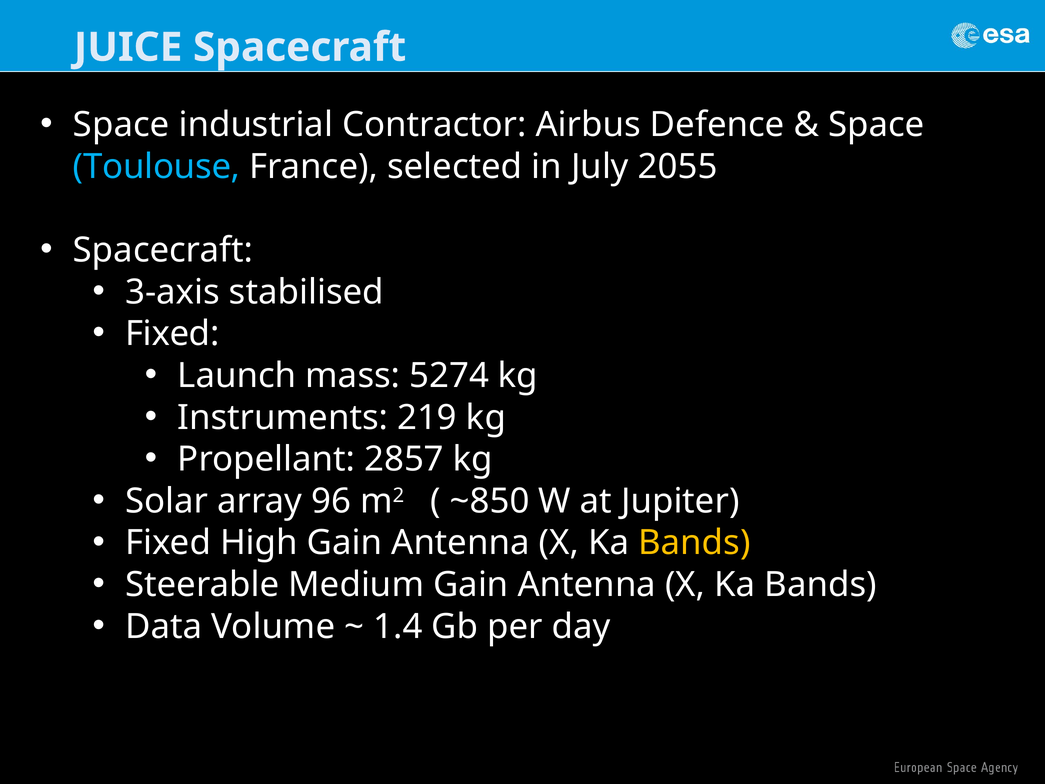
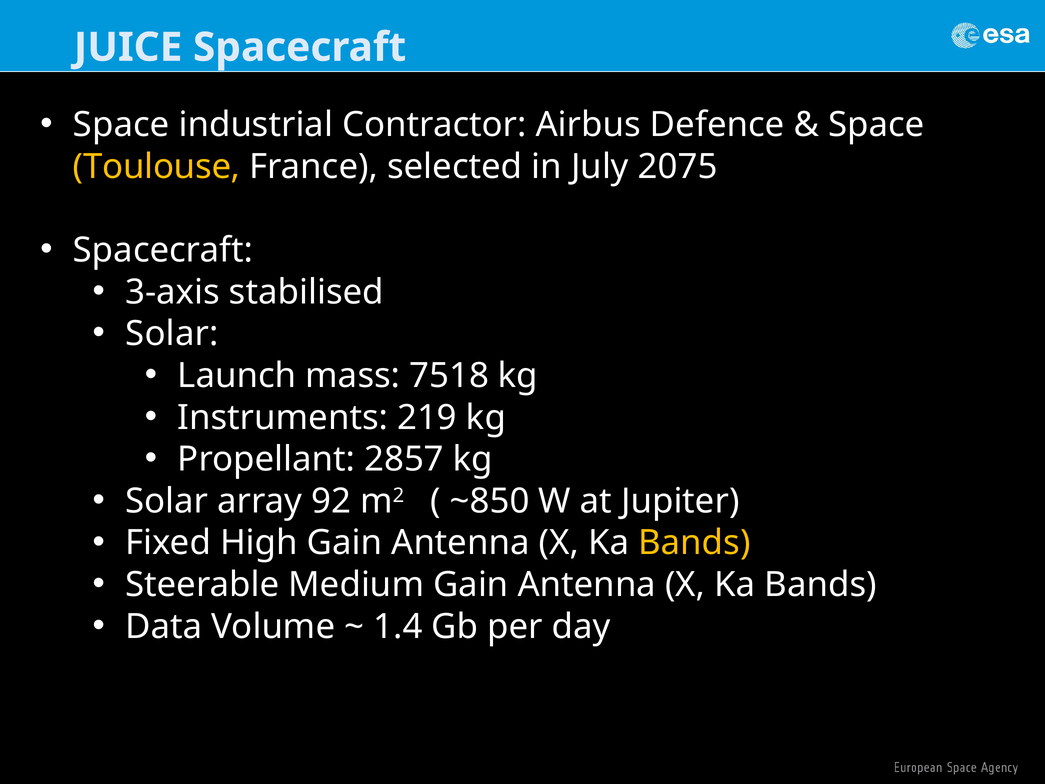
Toulouse colour: light blue -> yellow (157, 167)
2055: 2055 -> 2075 (678, 167)
Fixed: Fixed -> Solar (172, 334)
5274: 5274 -> 7518 (449, 376)
96: 96 -> 92 (331, 501)
